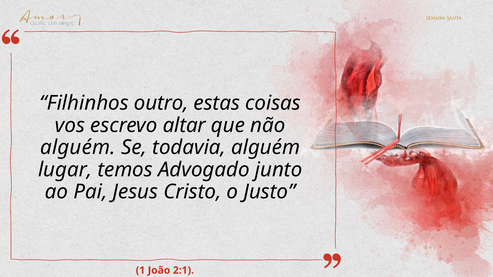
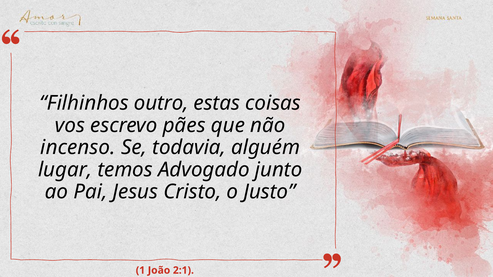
altar: altar -> pães (184, 125)
alguém: alguém -> incenso (78, 148)
